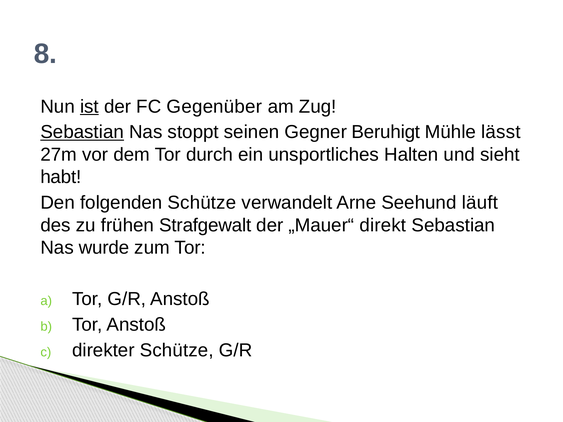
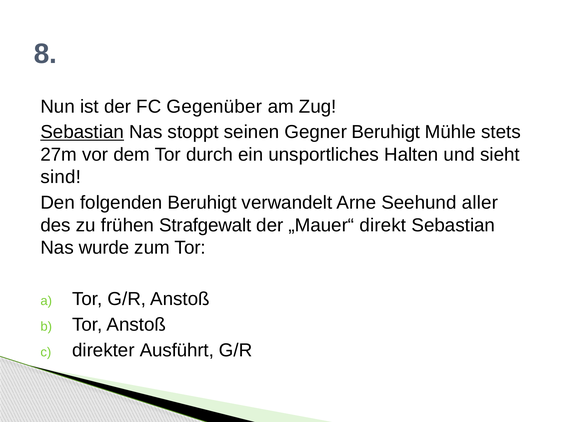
ist underline: present -> none (89, 107)
lässt: lässt -> stets (501, 132)
habt: habt -> sind (61, 177)
folgenden Schütze: Schütze -> Beruhigt (202, 203)
läuft: läuft -> aller (480, 203)
direkter Schütze: Schütze -> Ausführt (177, 351)
